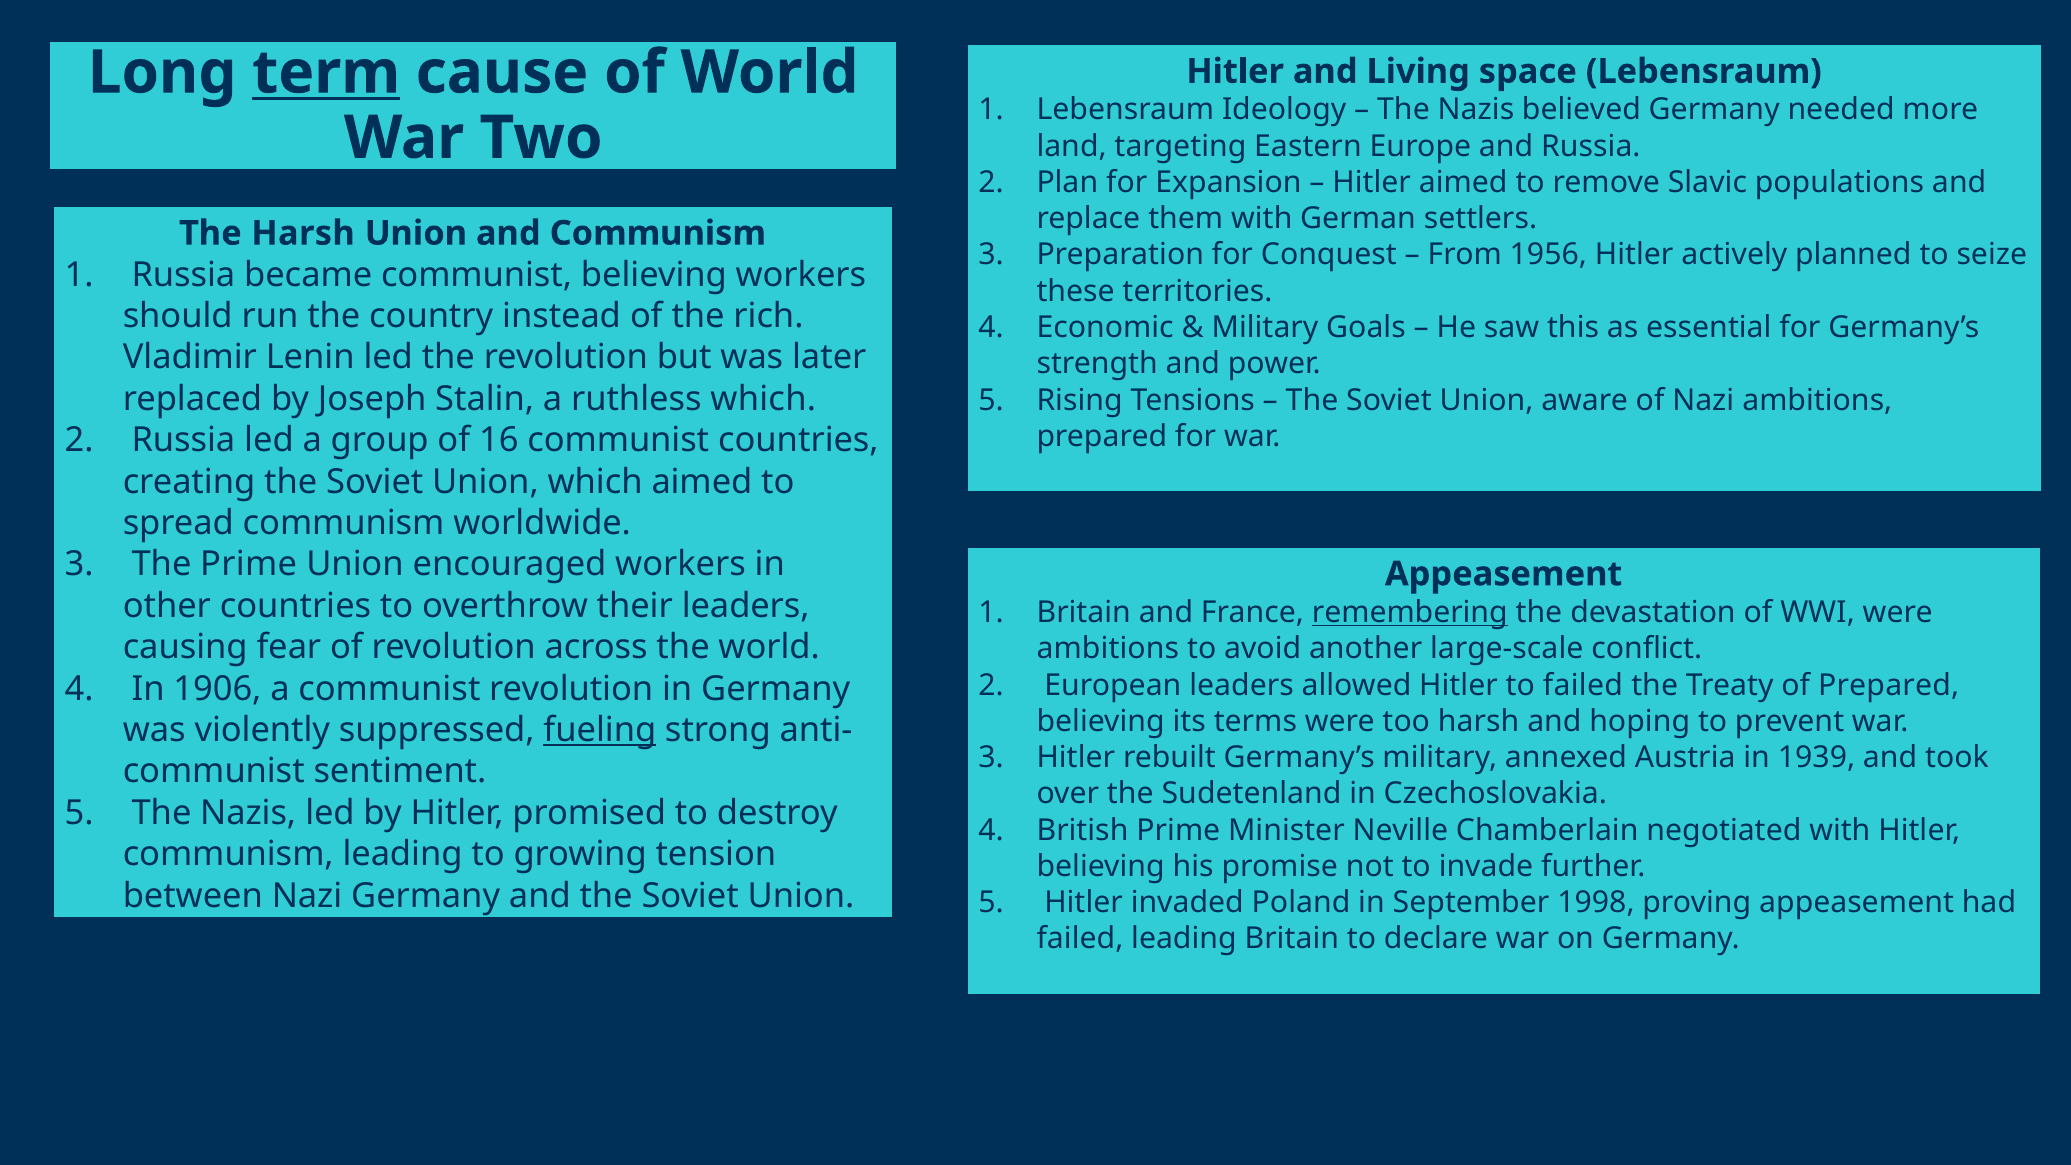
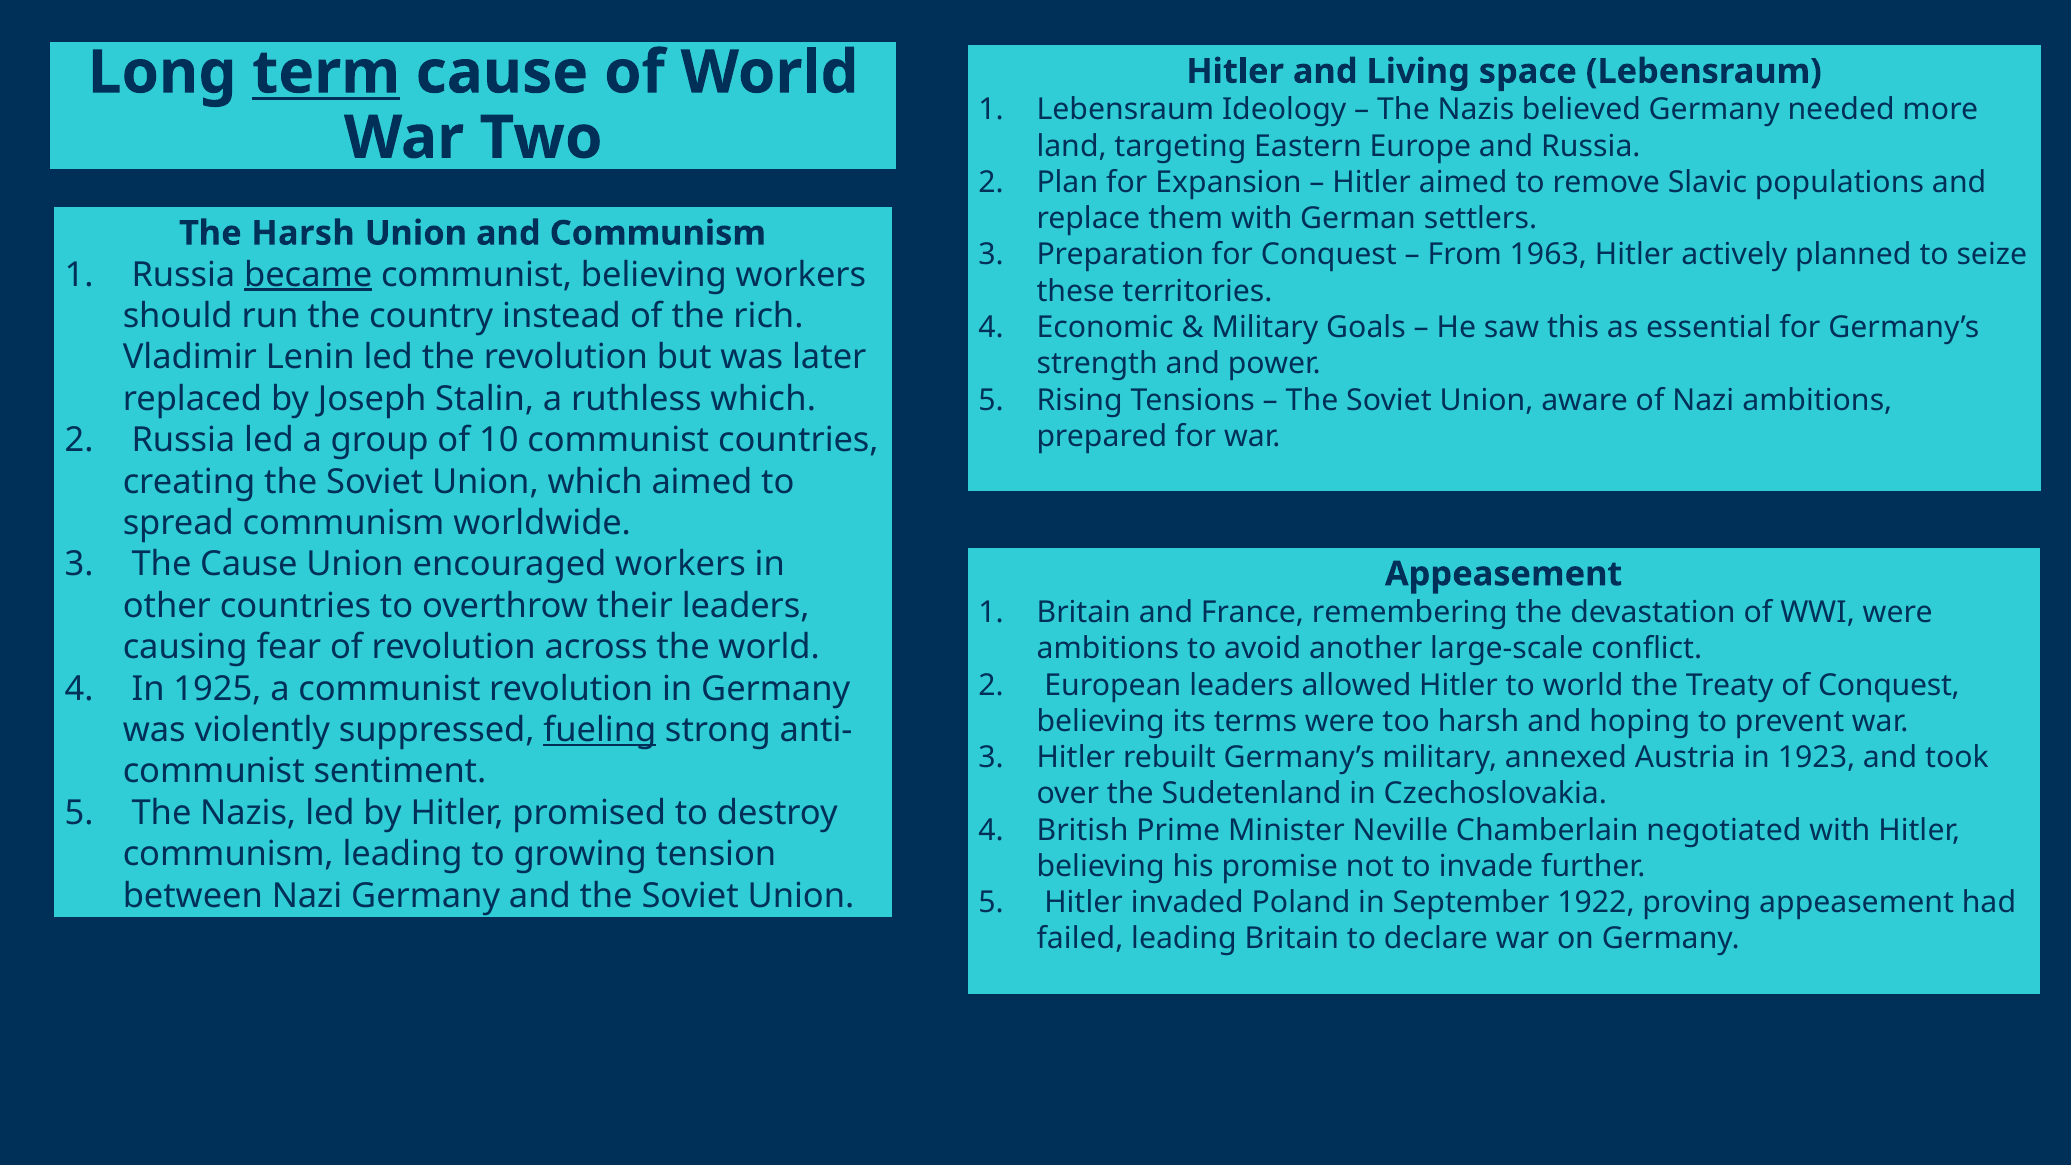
1956: 1956 -> 1963 (1548, 255)
became underline: none -> present (308, 275)
16: 16 -> 10 (499, 440)
The Prime: Prime -> Cause (249, 564)
remembering underline: present -> none (1410, 612)
to failed: failed -> world (1583, 685)
of Prepared: Prepared -> Conquest (1889, 685)
1906: 1906 -> 1925 (217, 689)
1939: 1939 -> 1923 (1817, 758)
1998: 1998 -> 1922 (1596, 903)
